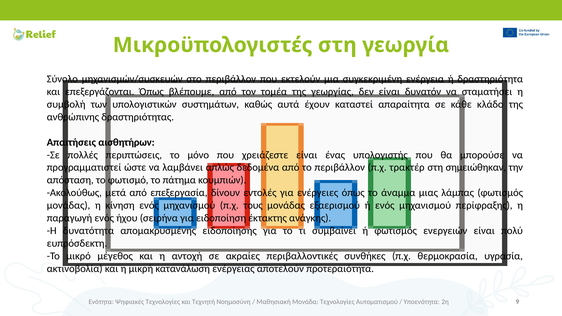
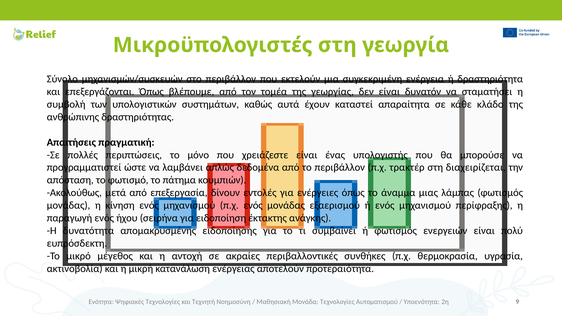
αισθητήρων: αισθητήρων -> πραγματική (126, 142)
σημειώθηκαν: σημειώθηκαν -> διαχειρίζεται (476, 168)
π.χ τους: τους -> ενός (253, 206)
